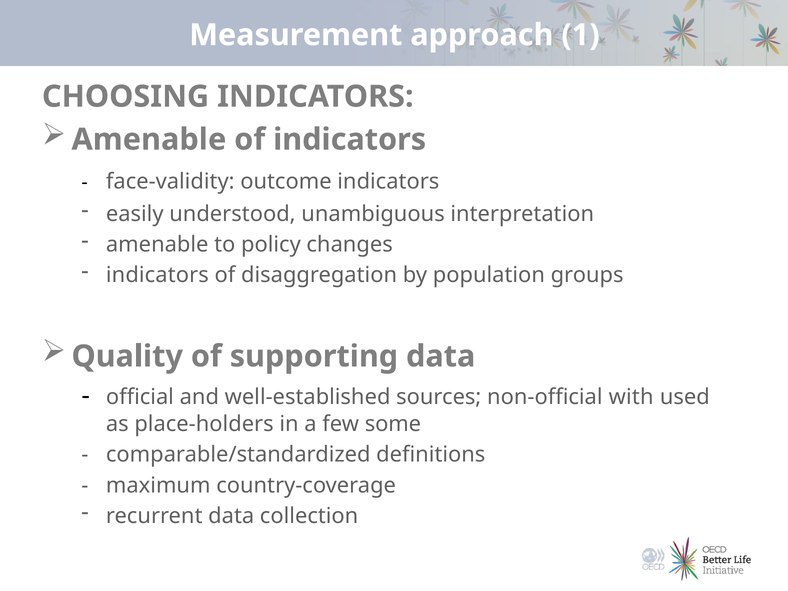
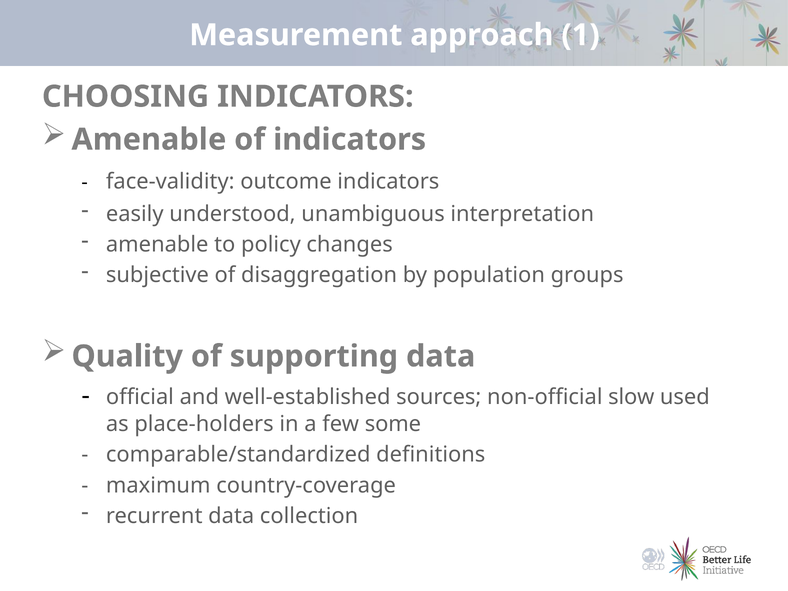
indicators: indicators -> subjective (157, 275)
with: with -> slow (631, 397)
